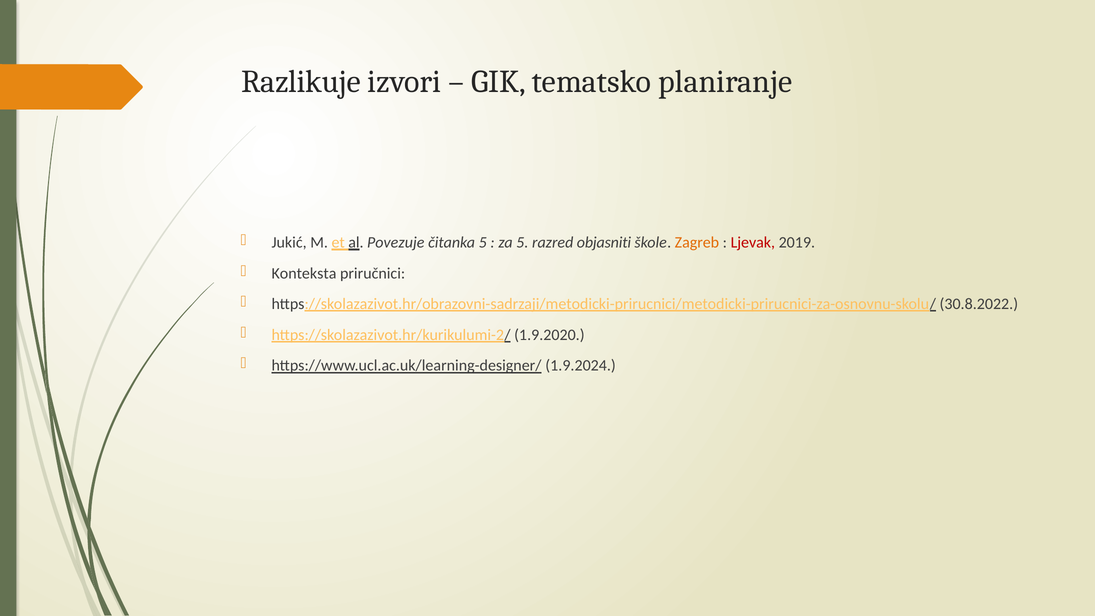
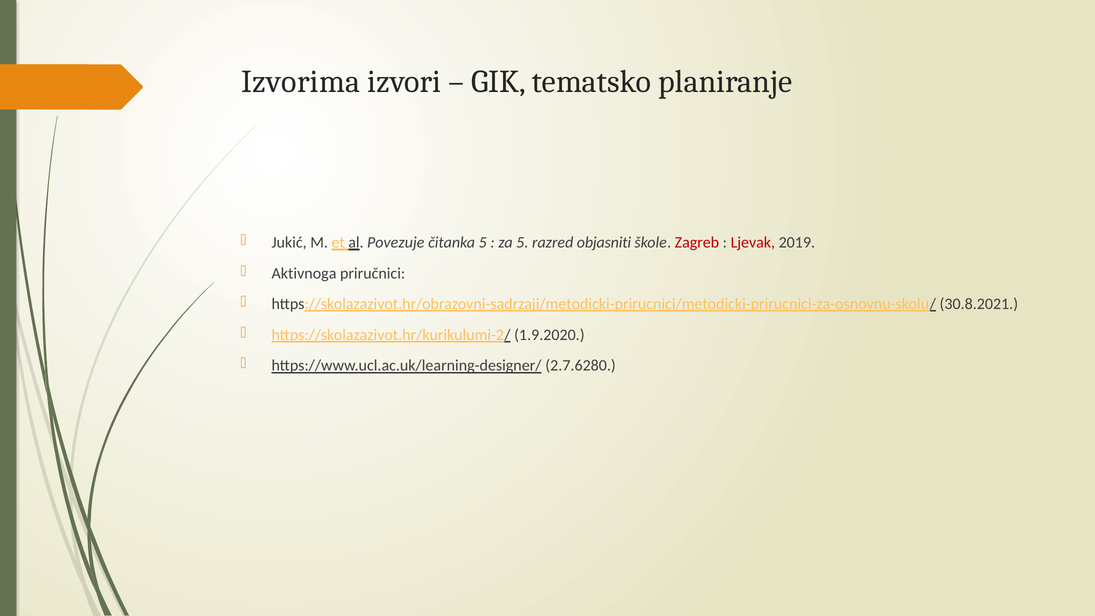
Razlikuje: Razlikuje -> Izvorima (301, 82)
Zagreb colour: orange -> red (697, 243)
Konteksta: Konteksta -> Aktivnoga (304, 273)
30.8.2022: 30.8.2022 -> 30.8.2021 (979, 304)
1.9.2024: 1.9.2024 -> 2.7.6280 (581, 366)
